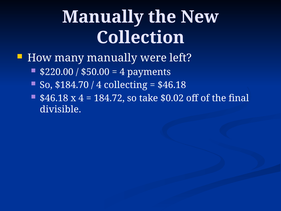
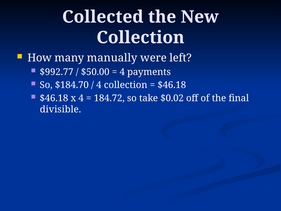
Manually: Manually -> Collected (103, 17)
$220.00: $220.00 -> $992.77 (57, 72)
4 collecting: collecting -> collection (126, 85)
